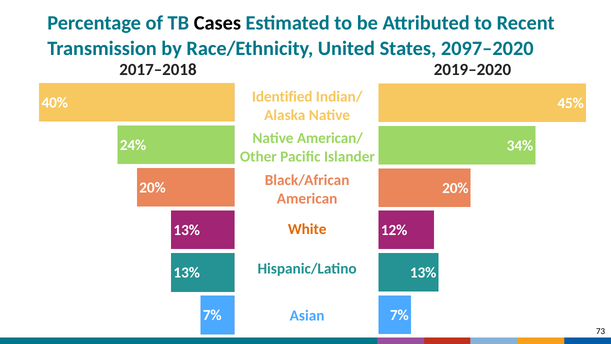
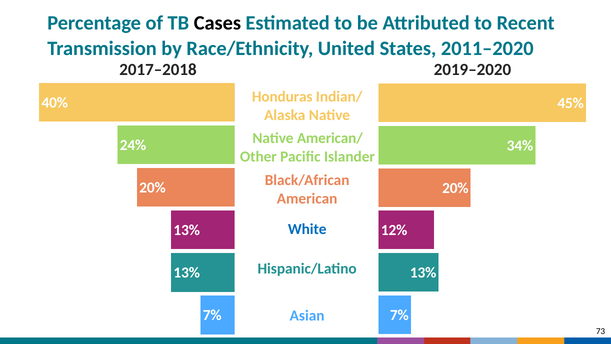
2097–2020: 2097–2020 -> 2011–2020 (487, 48)
Identified: Identified -> Honduras (282, 97)
White colour: orange -> blue (307, 229)
